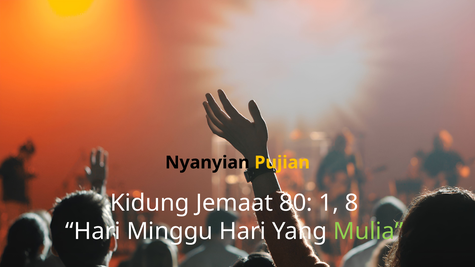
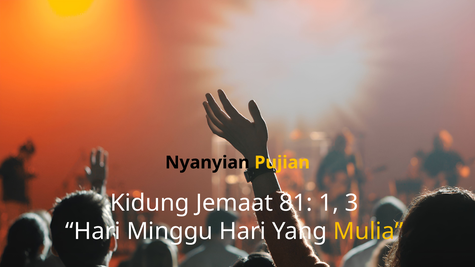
80: 80 -> 81 (296, 203)
8: 8 -> 3 (352, 203)
Mulia colour: light green -> yellow (368, 232)
